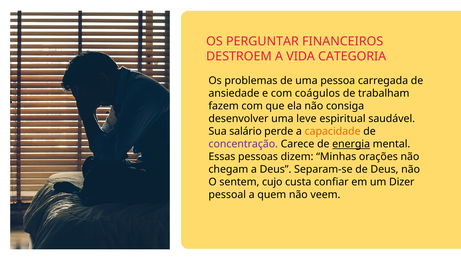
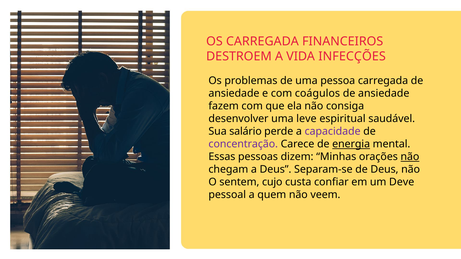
OS PERGUNTAR: PERGUNTAR -> CARREGADA (262, 42)
CATEGORIA: CATEGORIA -> INFECÇÕES (352, 57)
trabalham: trabalham -> ansiedade (384, 93)
capacidade colour: orange -> purple (333, 131)
não underline: none -> present (410, 157)
Dizer: Dizer -> Deve (402, 182)
